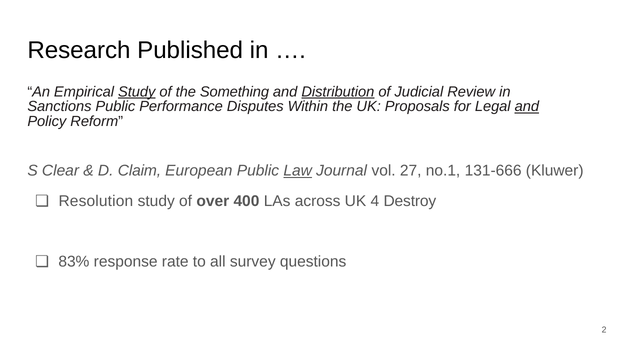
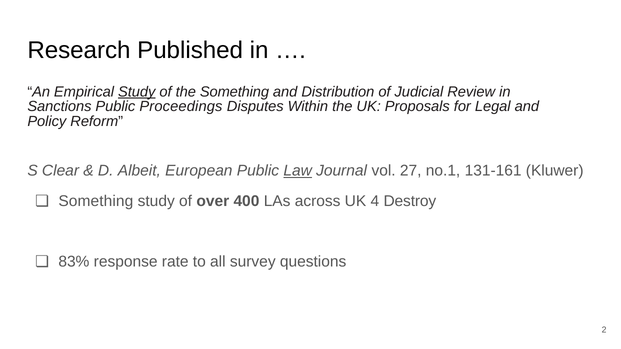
Distribution underline: present -> none (338, 92)
Performance: Performance -> Proceedings (181, 107)
and underline: present -> none (527, 107)
Claim: Claim -> Albeit (139, 171)
131-666: 131-666 -> 131-161 (493, 171)
Resolution: Resolution -> Something (96, 201)
